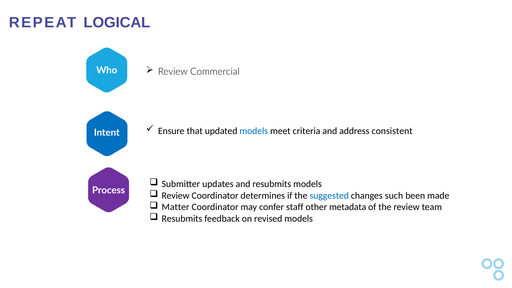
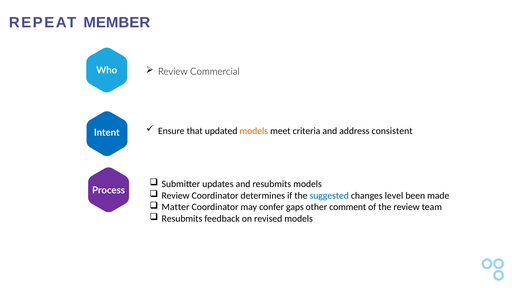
LOGICAL: LOGICAL -> MEMBER (117, 23)
models colour: blue -> orange (254, 131)
such: such -> level (394, 196)
staff: staff -> gaps (295, 207)
metadata: metadata -> comment (348, 207)
